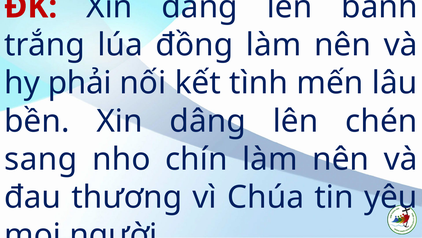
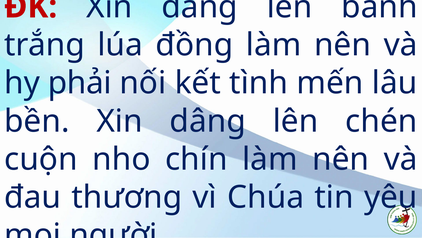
sang: sang -> cuộn (41, 159)
